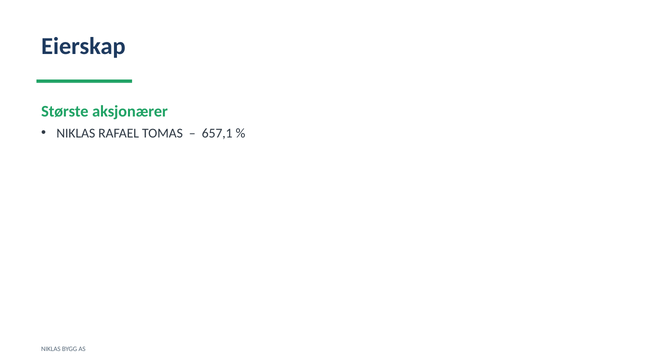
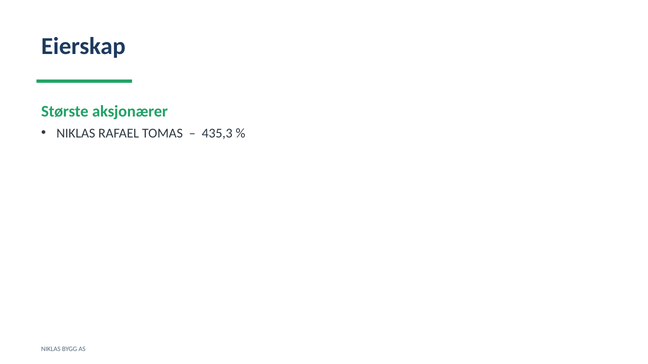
657,1: 657,1 -> 435,3 (217, 133)
